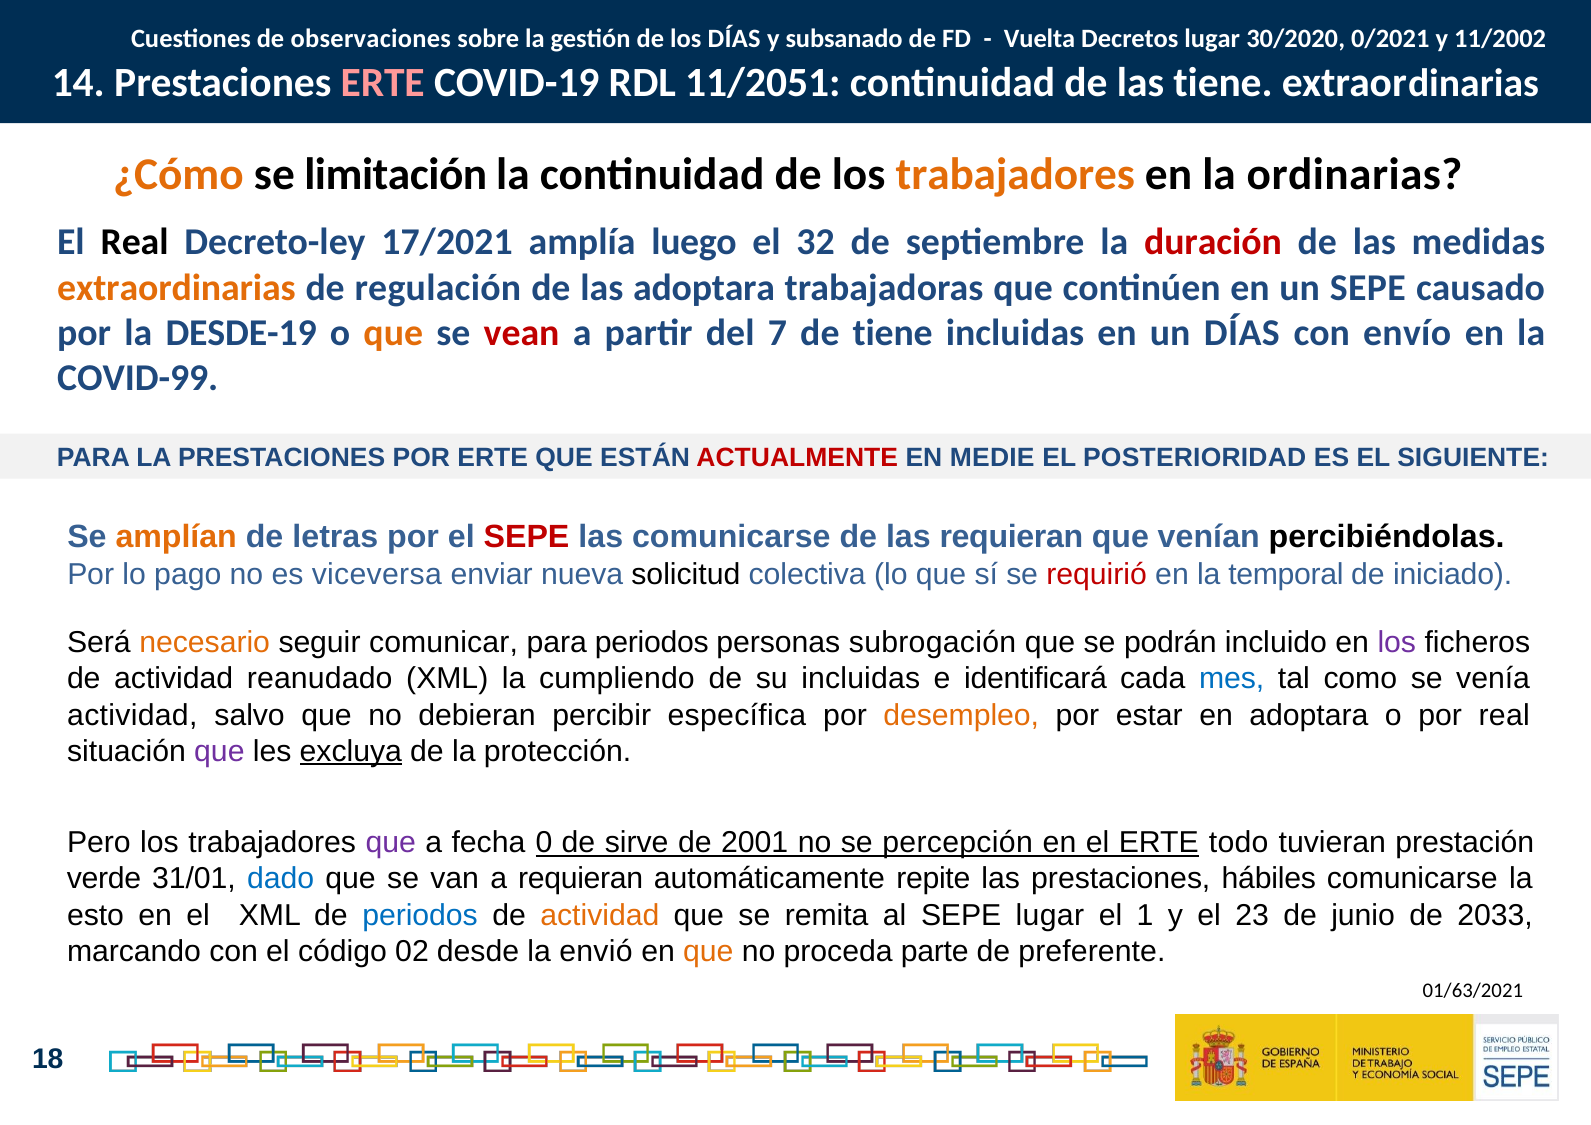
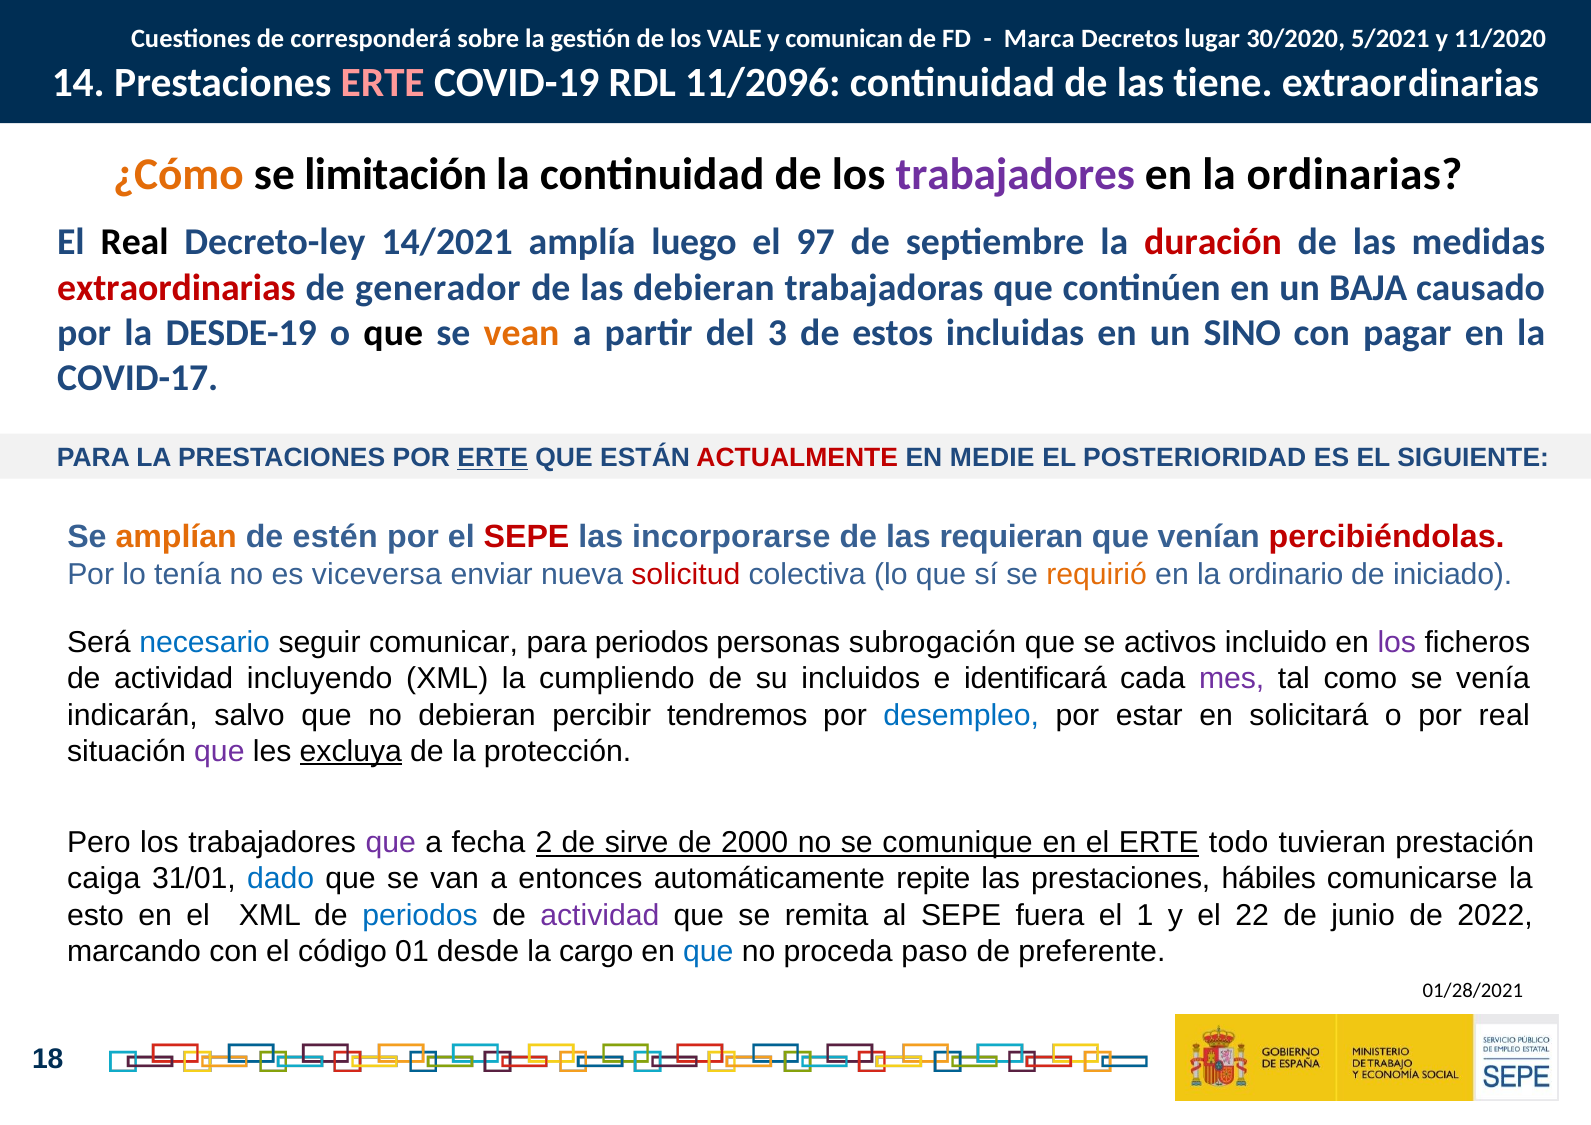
observaciones: observaciones -> corresponderá (371, 39)
los DÍAS: DÍAS -> VALE (734, 39)
subsanado: subsanado -> comunican (844, 39)
Vuelta: Vuelta -> Marca (1039, 39)
0/2021: 0/2021 -> 5/2021 (1390, 39)
11/2002: 11/2002 -> 11/2020 (1500, 39)
11/2051: 11/2051 -> 11/2096 (763, 83)
trabajadores colour: orange -> purple (1015, 174)
17/2021: 17/2021 -> 14/2021 (447, 242)
32: 32 -> 97 (816, 242)
extraordinarias colour: orange -> red (176, 288)
regulación: regulación -> generador (438, 288)
las adoptara: adoptara -> debieran (704, 288)
un SEPE: SEPE -> BAJA (1368, 288)
que colour: orange -> black (393, 333)
vean colour: red -> orange (522, 333)
7: 7 -> 3 (777, 333)
de tiene: tiene -> estos (893, 333)
un DÍAS: DÍAS -> SINO (1242, 333)
envío: envío -> pagar (1407, 333)
COVID-99: COVID-99 -> COVID-17 (138, 379)
ERTE underline: none -> present (493, 458)
letras: letras -> estén (335, 537)
las comunicarse: comunicarse -> incorporarse (731, 537)
percibiéndolas colour: black -> red (1387, 537)
pago: pago -> tenía (188, 574)
solicitud colour: black -> red (686, 574)
requirió colour: red -> orange (1097, 574)
temporal: temporal -> ordinario (1286, 574)
necesario colour: orange -> blue (205, 643)
podrán: podrán -> activos (1170, 643)
reanudado: reanudado -> incluyendo (320, 679)
su incluidas: incluidas -> incluidos (861, 679)
mes colour: blue -> purple (1232, 679)
actividad: actividad -> indicarán (132, 715)
específica: específica -> tendremos (737, 715)
desempleo colour: orange -> blue (961, 715)
en adoptara: adoptara -> solicitará (1309, 715)
0: 0 -> 2 (544, 843)
2001: 2001 -> 2000 (755, 843)
percepción: percepción -> comunique (958, 843)
verde: verde -> caiga (104, 879)
a requieran: requieran -> entonces (580, 879)
actividad colour: orange -> purple (600, 915)
SEPE lugar: lugar -> fuera (1050, 915)
23: 23 -> 22 (1252, 915)
2033: 2033 -> 2022 (1495, 915)
02: 02 -> 01 (412, 951)
envió: envió -> cargo (596, 951)
que colour: orange -> blue (708, 951)
parte: parte -> paso (934, 951)
01/63/2021: 01/63/2021 -> 01/28/2021 (1473, 990)
